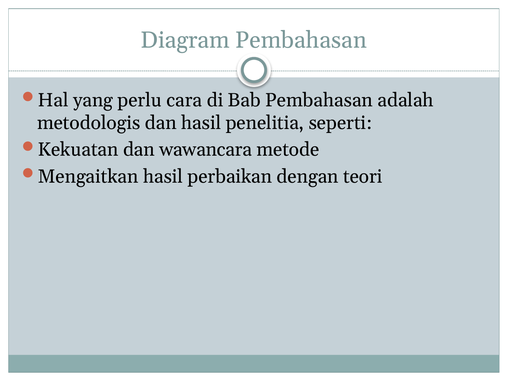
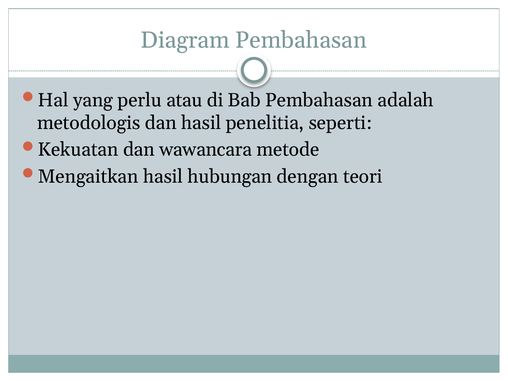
cara: cara -> atau (184, 100)
perbaikan: perbaikan -> hubungan (230, 176)
